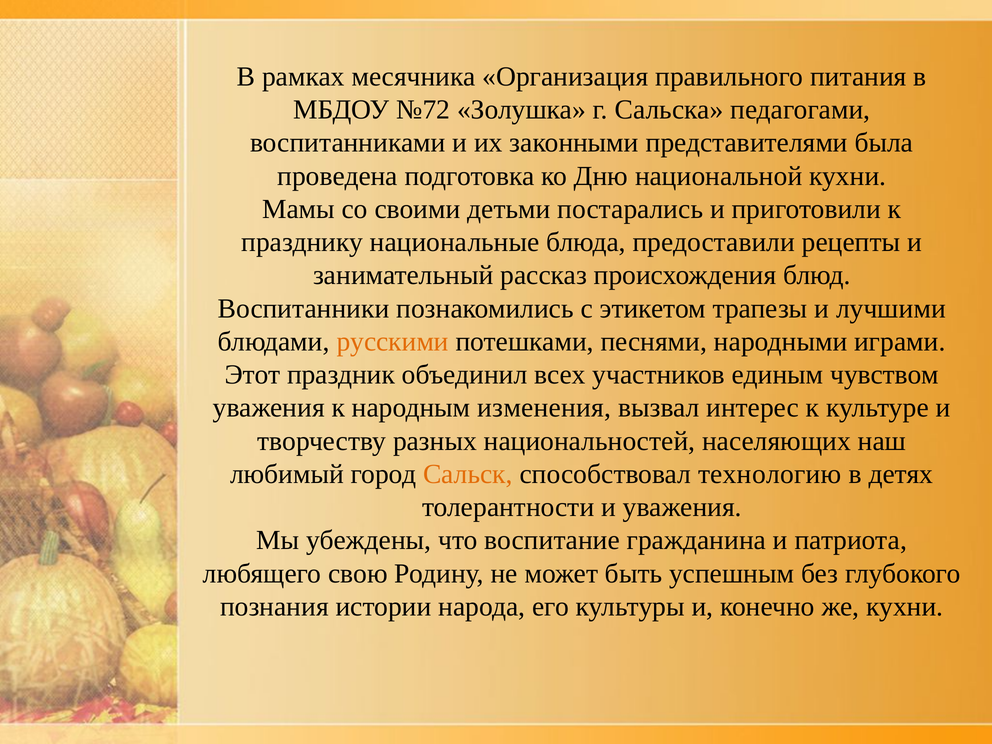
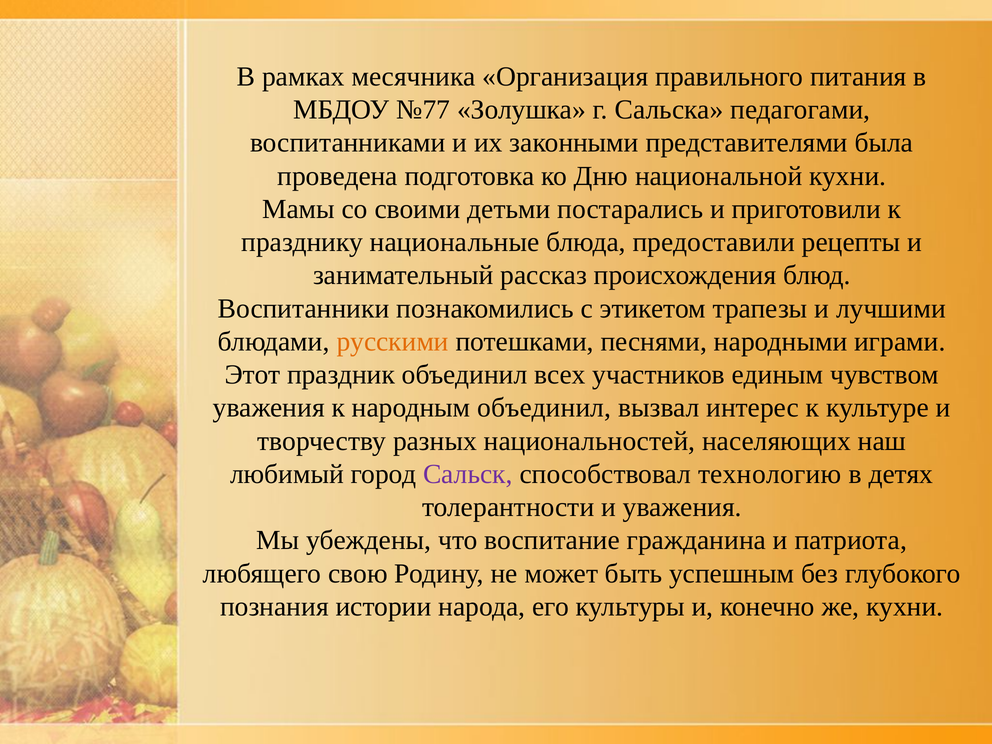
№72: №72 -> №77 (423, 110)
народным изменения: изменения -> объединил (544, 408)
Сальск colour: orange -> purple (468, 474)
